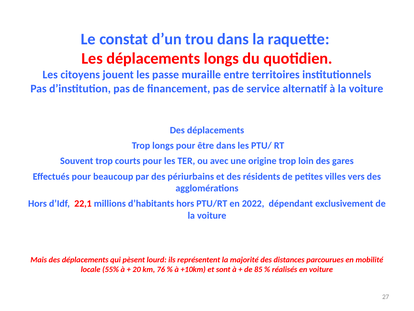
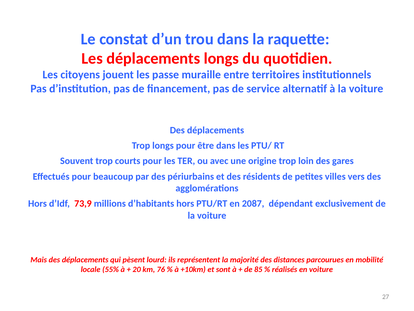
22,1: 22,1 -> 73,9 (83, 203)
2022: 2022 -> 2087 (253, 203)
